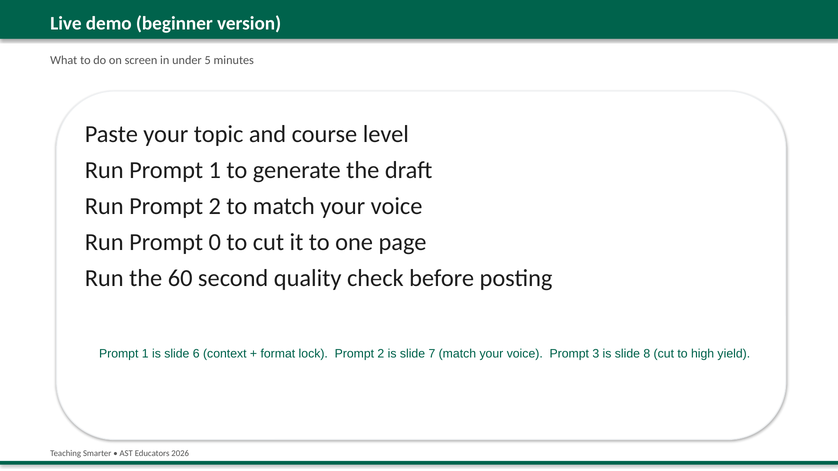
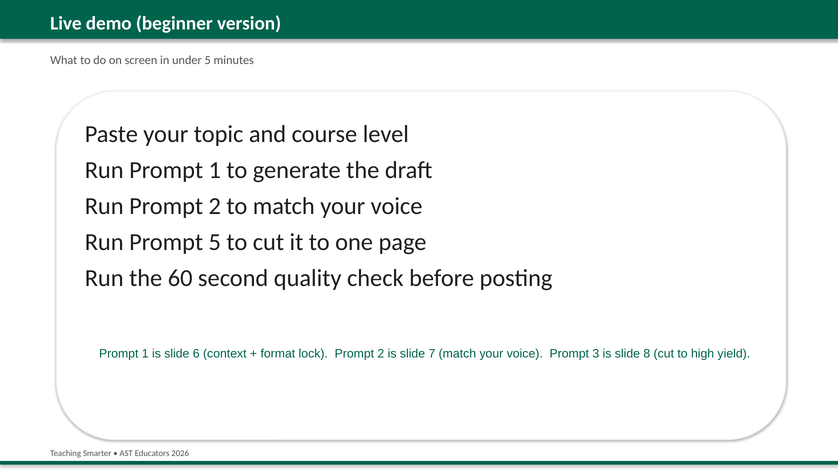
Prompt 0: 0 -> 5 (215, 242)
